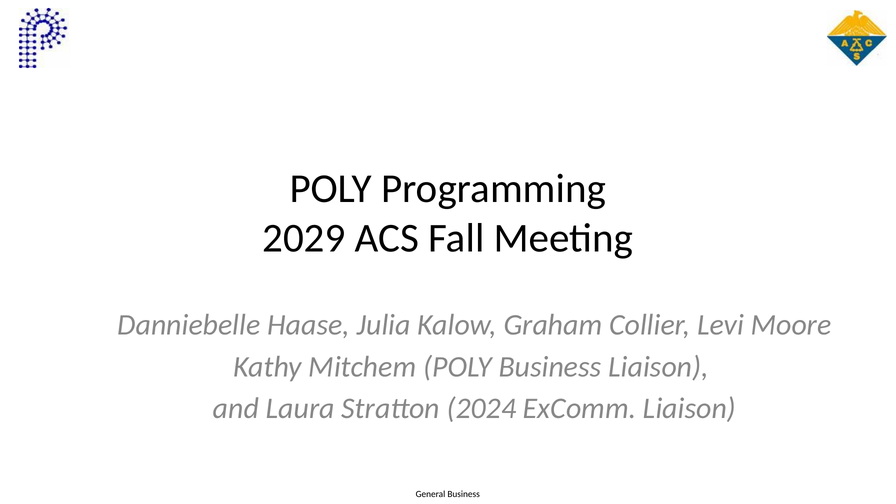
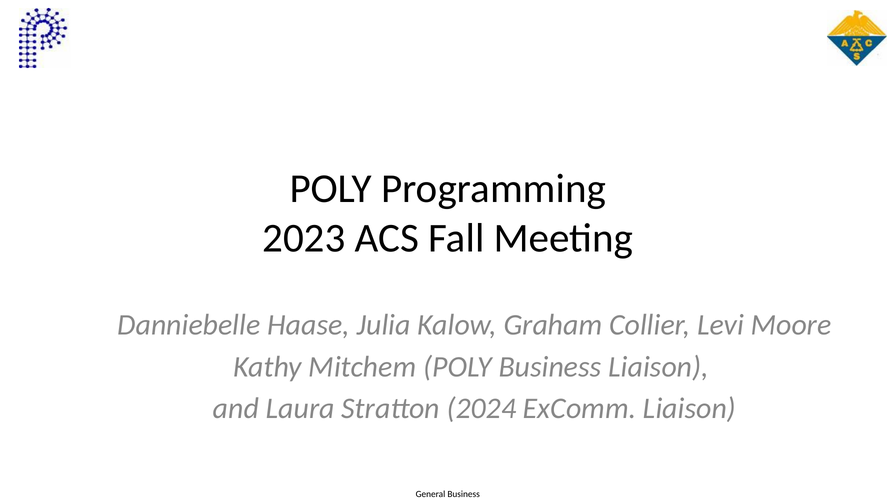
2029: 2029 -> 2023 (304, 238)
